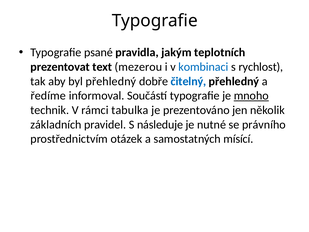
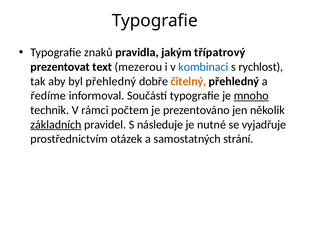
psané: psané -> znaků (98, 52)
teplotních: teplotních -> třípatrový (220, 52)
čitelný colour: blue -> orange (188, 81)
tabulka: tabulka -> počtem (130, 110)
základních underline: none -> present (56, 124)
právního: právního -> vyjadřuje (264, 124)
mísící: mísící -> strání (238, 139)
